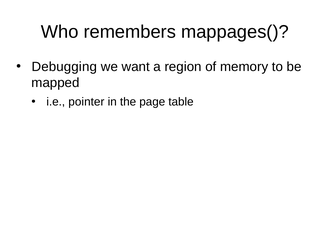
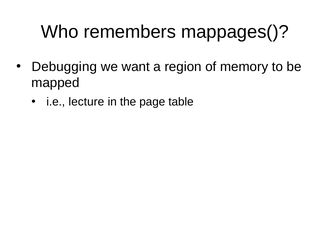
pointer: pointer -> lecture (86, 102)
